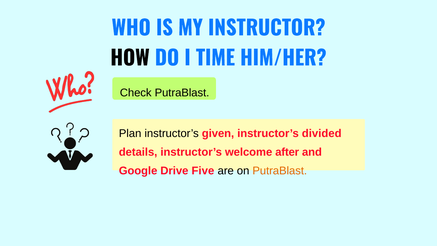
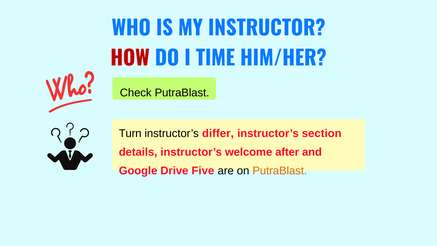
HOW colour: black -> red (130, 59)
Plan: Plan -> Turn (130, 133)
given: given -> differ (218, 133)
divided: divided -> section (322, 133)
